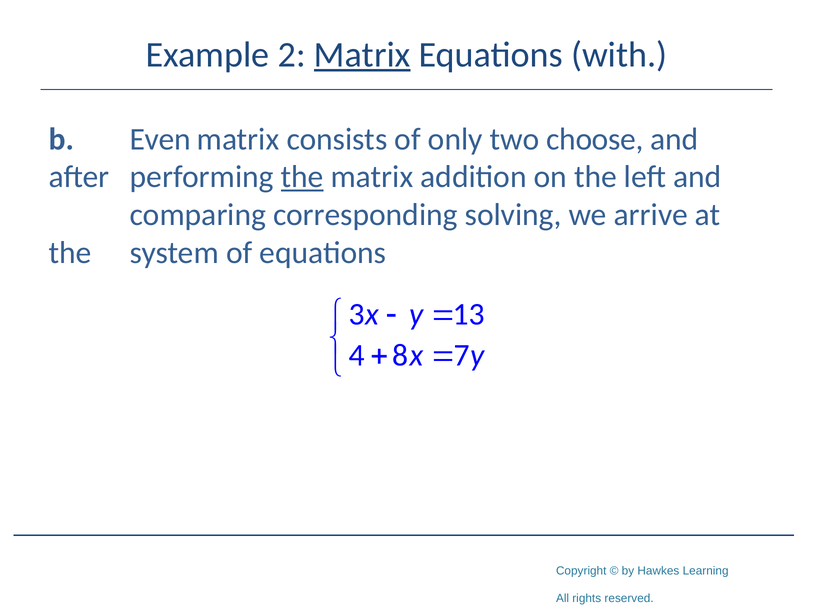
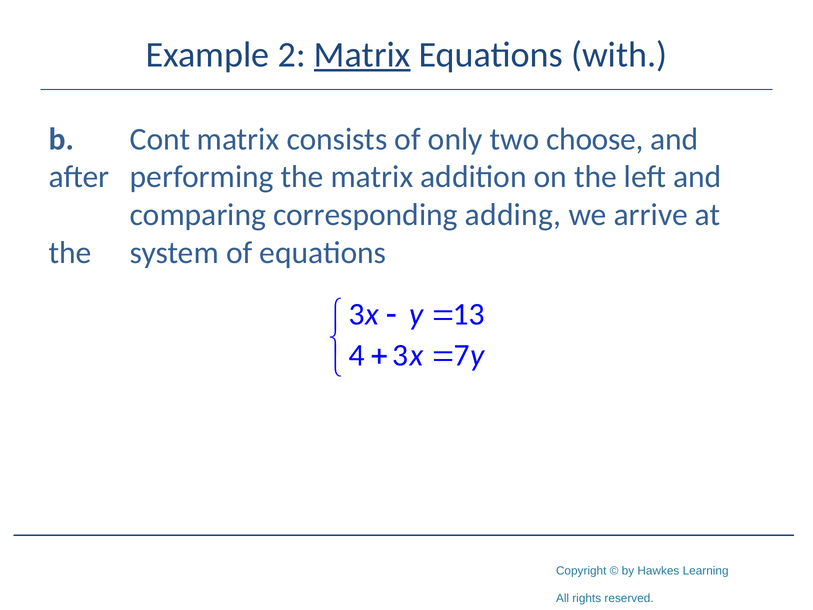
Even: Even -> Cont (160, 139)
the underline: present -> none (302, 177)
solving: solving -> adding (513, 215)
8: 8 -> 3 (400, 355)
